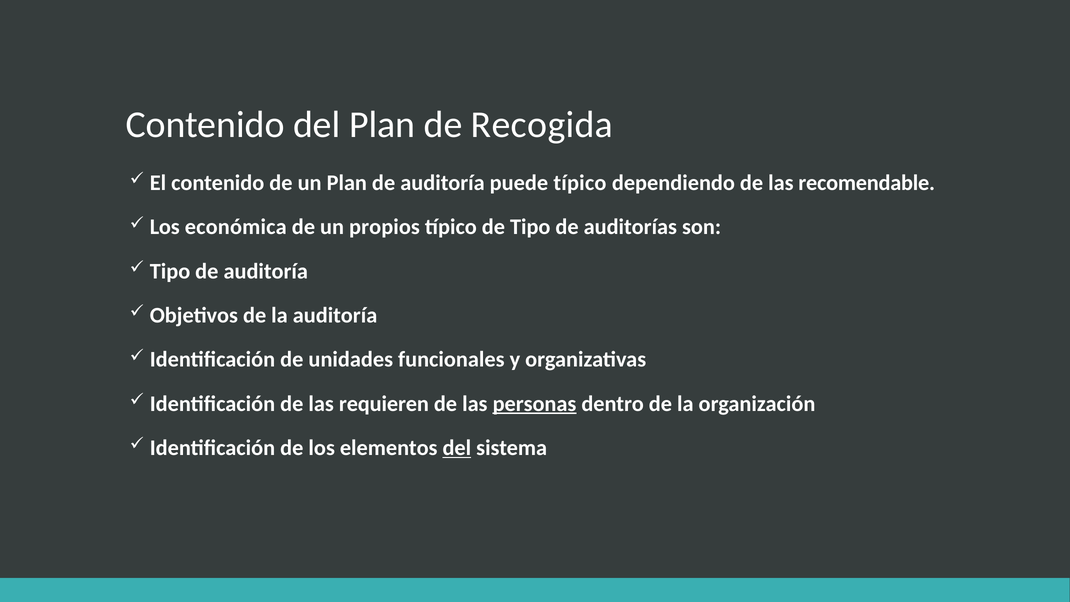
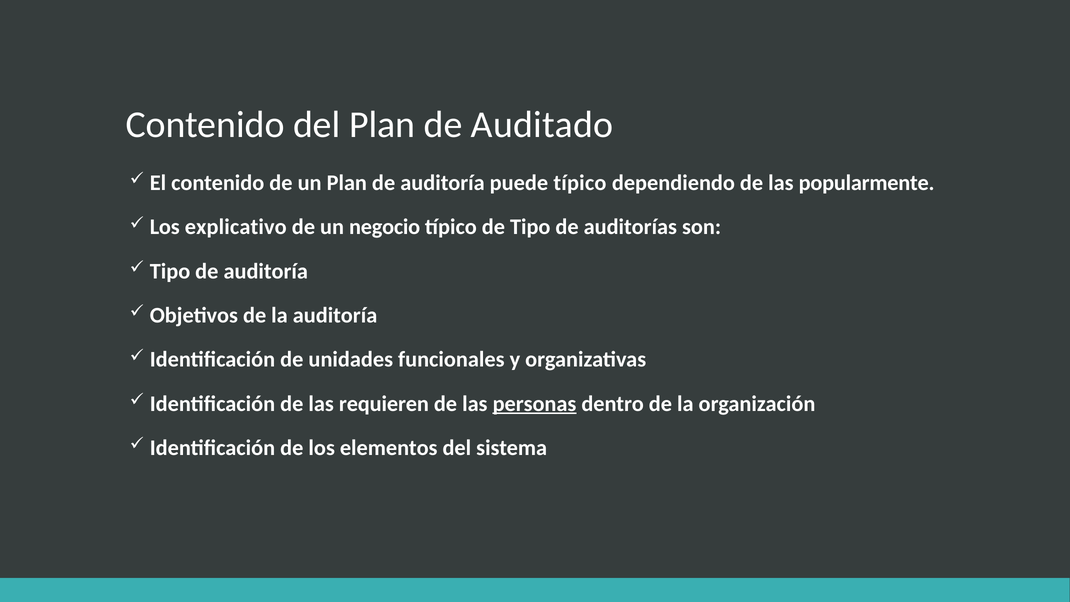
Recogida: Recogida -> Auditado (542, 125)
recomendable: recomendable -> popularmente (867, 183)
económica: económica -> explicativo (236, 227)
propios: propios -> negocio (385, 227)
del underline: present -> none (457, 448)
